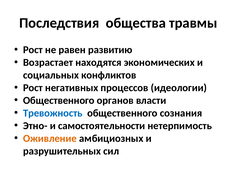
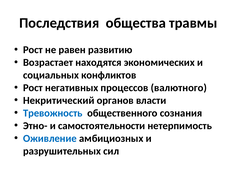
идеологии: идеологии -> валютного (179, 88)
Общественного: Общественного -> Некритический (59, 100)
Оживление colour: orange -> blue (50, 138)
